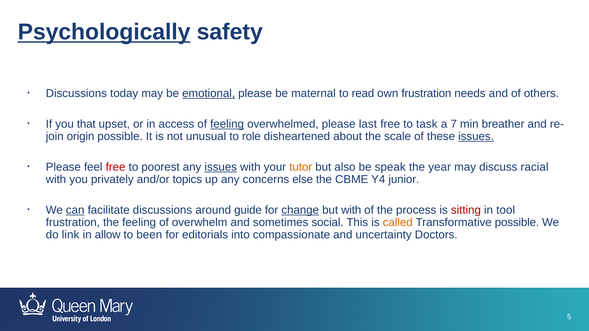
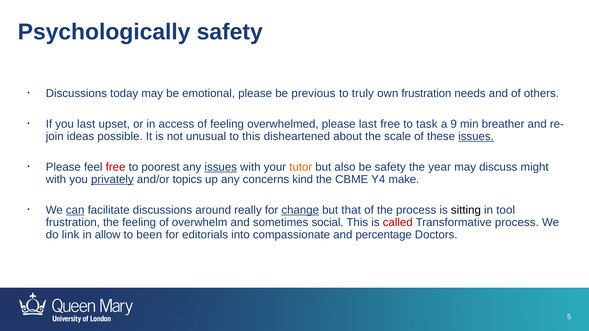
Psychologically underline: present -> none (104, 32)
emotional underline: present -> none (209, 93)
maternal: maternal -> previous (313, 93)
read: read -> truly (363, 93)
you that: that -> last (86, 124)
feeling underline: present -> none (227, 124)
7: 7 -> 9 (454, 124)
origin: origin -> ideas (81, 136)
to role: role -> this (251, 136)
be speak: speak -> safety (390, 167)
racial: racial -> might (535, 167)
privately underline: none -> present (112, 180)
else: else -> kind (303, 180)
junior: junior -> make (404, 180)
guide: guide -> really (248, 210)
but with: with -> that (351, 210)
sitting colour: red -> black (466, 210)
called colour: orange -> red (398, 223)
Transformative possible: possible -> process (517, 223)
uncertainty: uncertainty -> percentage (384, 235)
